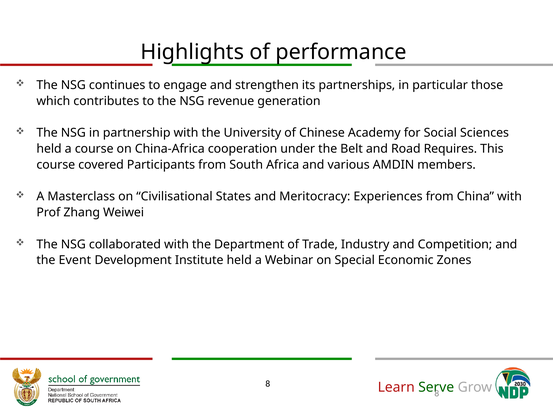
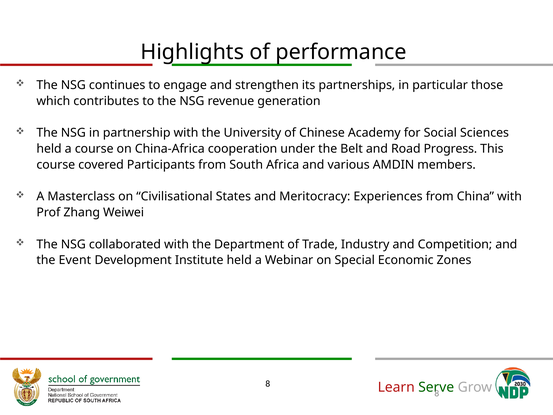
Requires: Requires -> Progress (450, 149)
